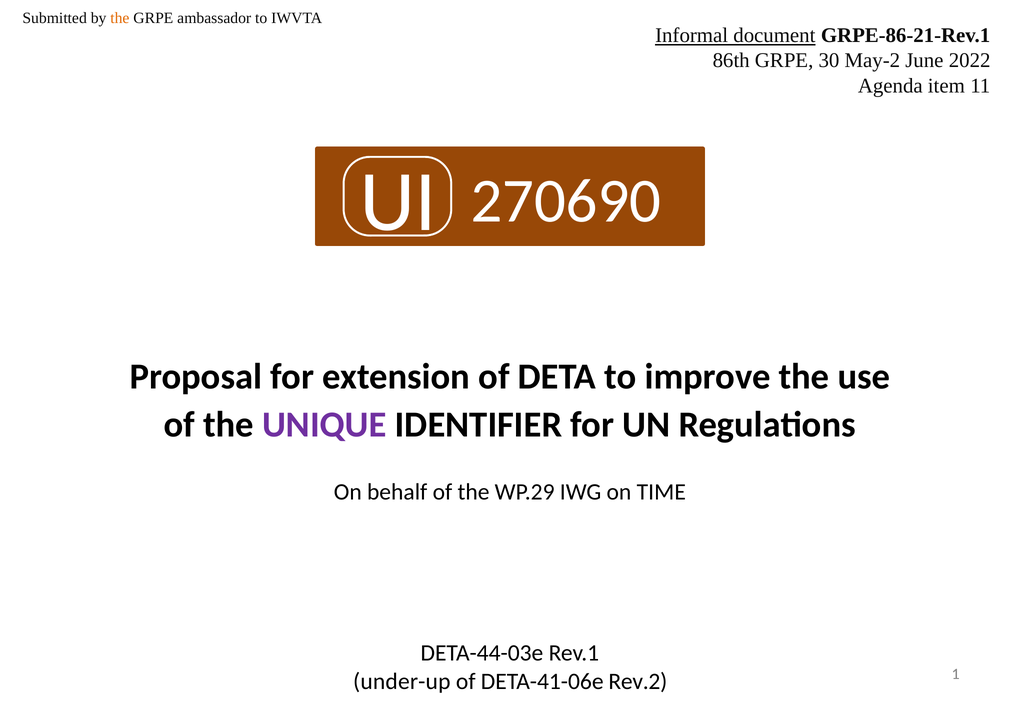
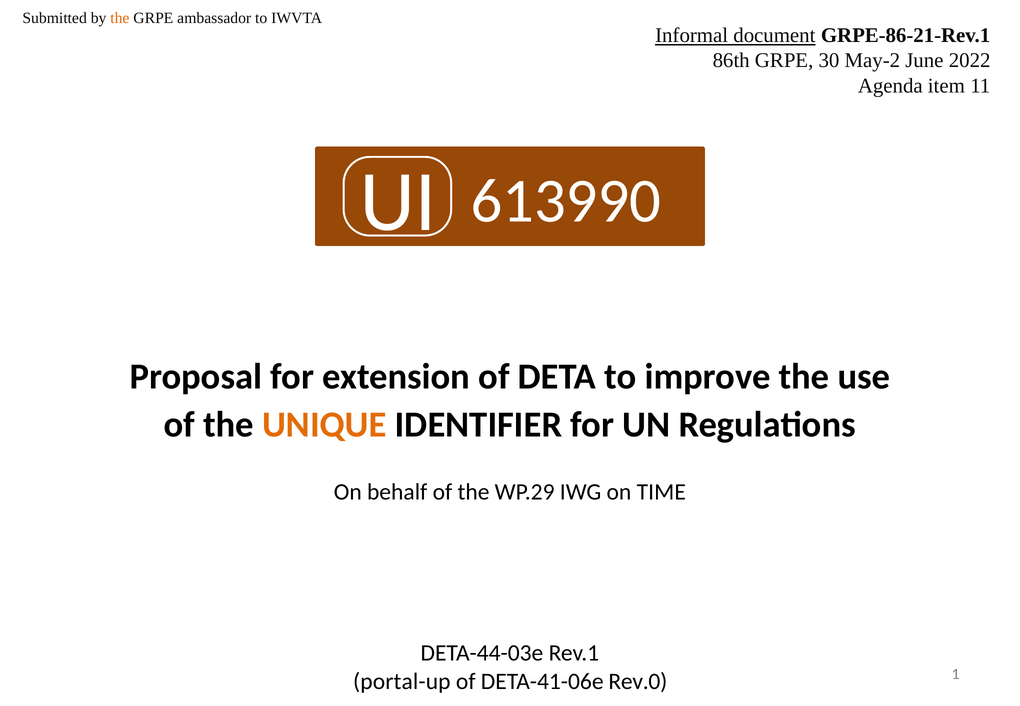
270690: 270690 -> 613990 (566, 201)
UNIQUE colour: purple -> orange (324, 425)
under-up: under-up -> portal-up (402, 681)
Rev.2: Rev.2 -> Rev.0 (638, 681)
